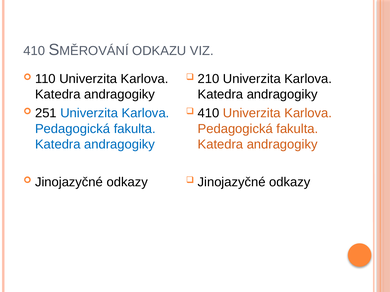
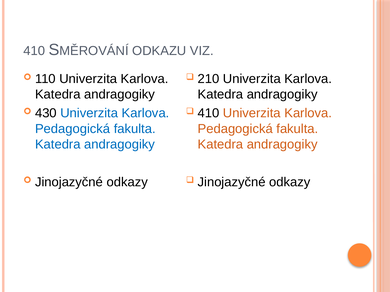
251: 251 -> 430 (46, 113)
